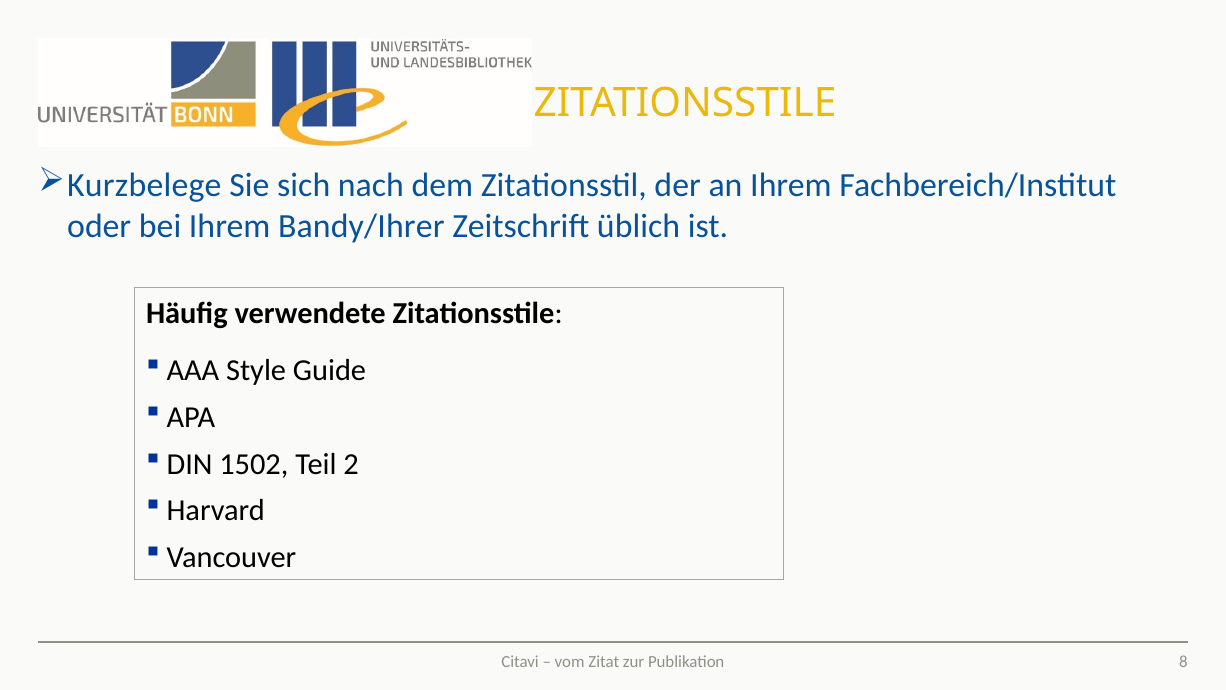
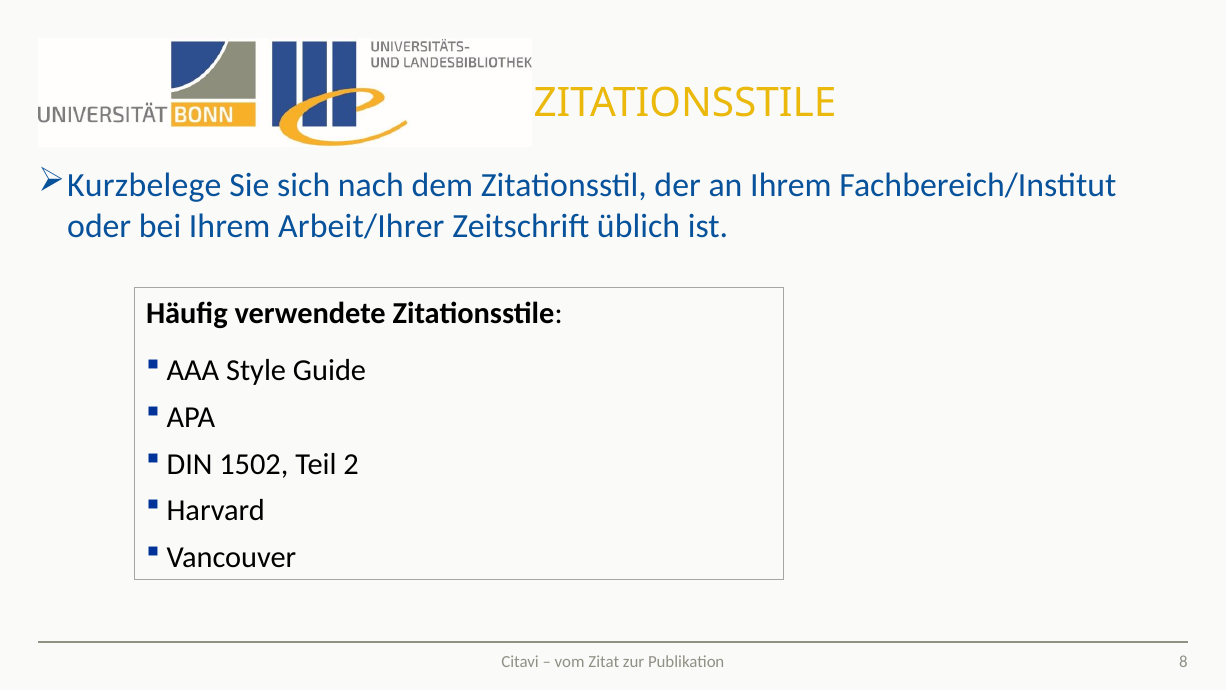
Bandy/Ihrer: Bandy/Ihrer -> Arbeit/Ihrer (361, 226)
